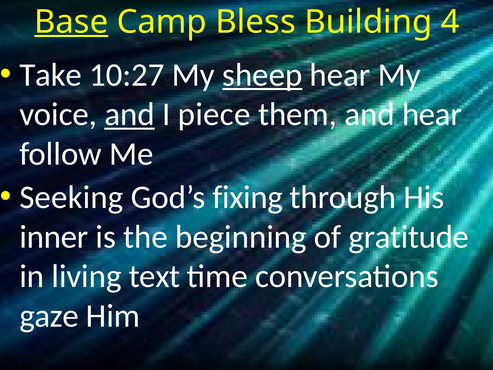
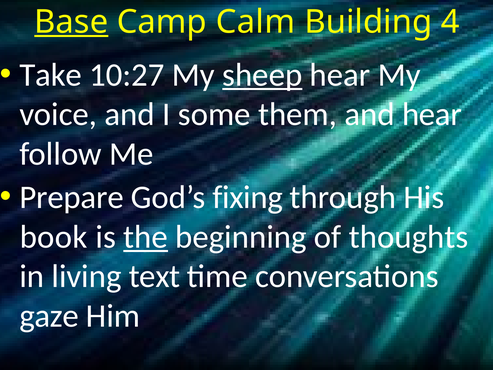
Bless: Bless -> Calm (256, 22)
and underline: present -> none (130, 114)
piece: piece -> some (214, 114)
Seeking: Seeking -> Prepare (72, 197)
inner: inner -> book (54, 237)
the underline: none -> present (146, 237)
gratitude: gratitude -> thoughts (409, 237)
